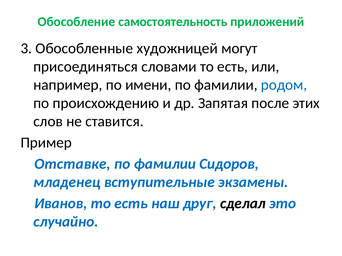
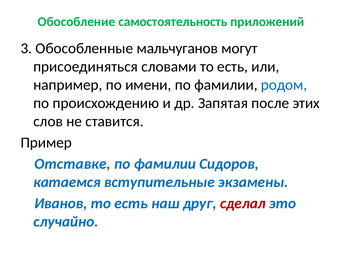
художницей: художницей -> мальчуганов (177, 49)
младенец: младенец -> катаемся (67, 182)
сделал colour: black -> red (243, 204)
